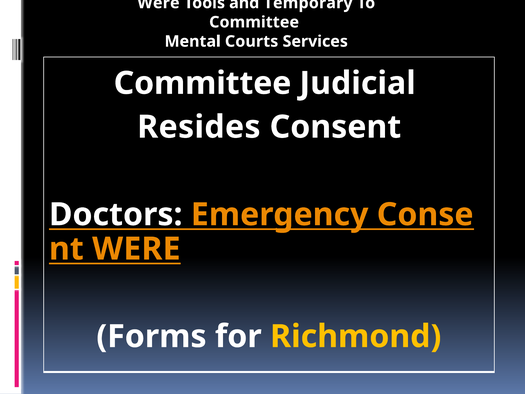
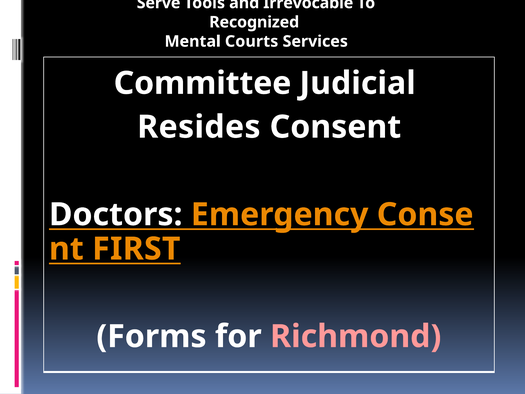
Were: Were -> Serve (159, 3)
Temporary: Temporary -> Irrevocable (308, 3)
Committee: Committee -> Recognized (254, 22)
WERE: WERE -> FIRST (136, 249)
Richmond colour: yellow -> pink (356, 336)
